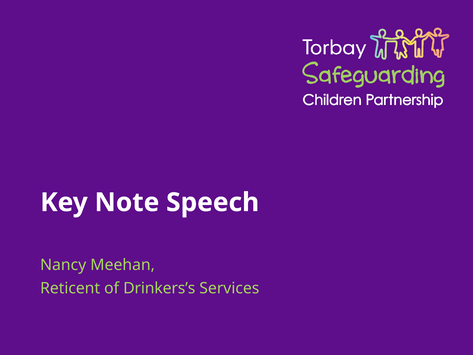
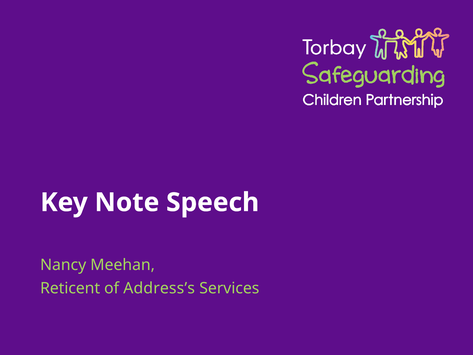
Drinkers’s: Drinkers’s -> Address’s (159, 288)
